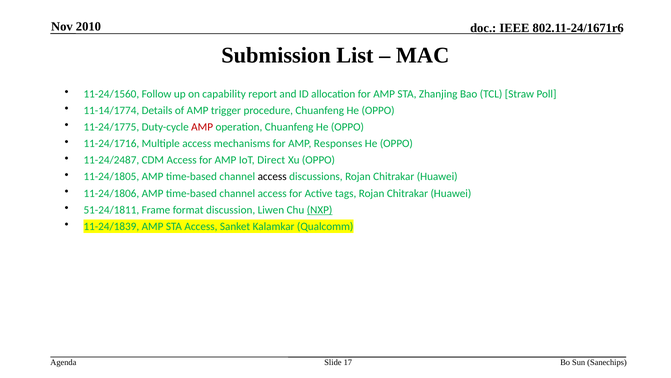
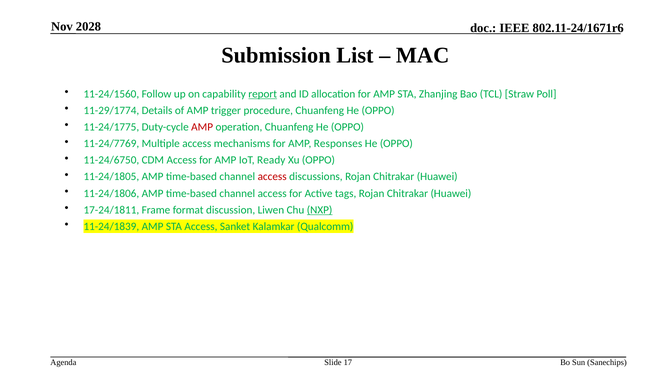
2010: 2010 -> 2028 (88, 27)
report underline: none -> present (263, 94)
11-14/1774: 11-14/1774 -> 11-29/1774 (111, 110)
11-24/1716: 11-24/1716 -> 11-24/7769 (111, 143)
11-24/2487: 11-24/2487 -> 11-24/6750 (111, 160)
Direct: Direct -> Ready (271, 160)
access colour: black -> red (272, 177)
51-24/1811: 51-24/1811 -> 17-24/1811 (111, 210)
